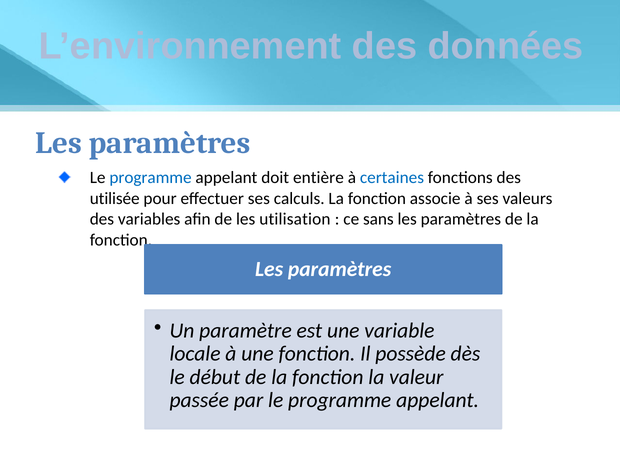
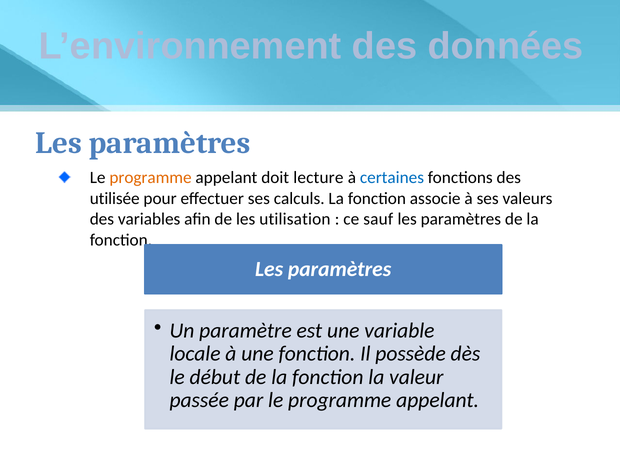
programme colour: blue -> orange (151, 178)
entière: entière -> lecture (318, 178)
sans: sans -> sauf (378, 219)
